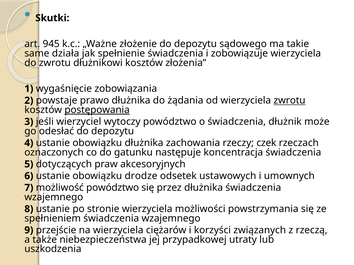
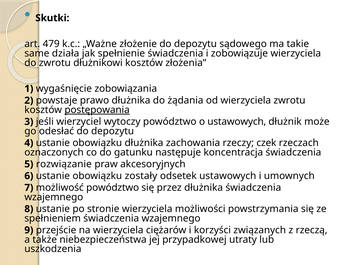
945: 945 -> 479 (51, 44)
zwrotu underline: present -> none (289, 101)
o świadczenia: świadczenia -> ustawowych (237, 122)
dotyczących: dotyczących -> rozwiązanie (64, 164)
drodze: drodze -> zostały (141, 176)
